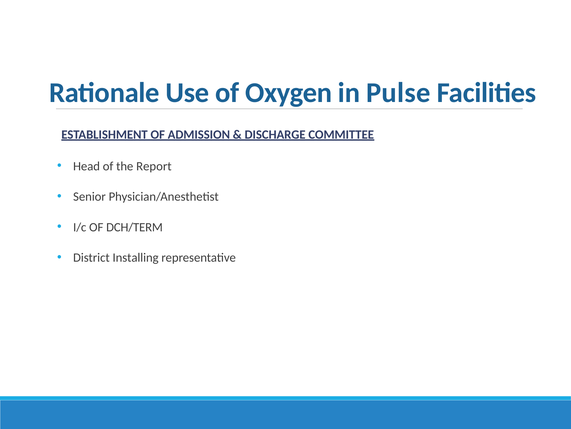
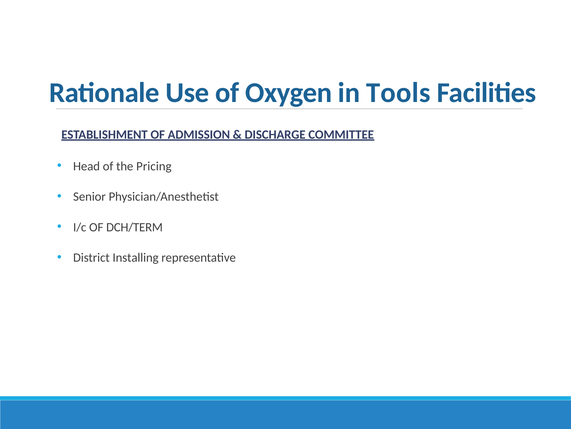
Pulse: Pulse -> Tools (398, 92)
Report: Report -> Pricing (154, 166)
